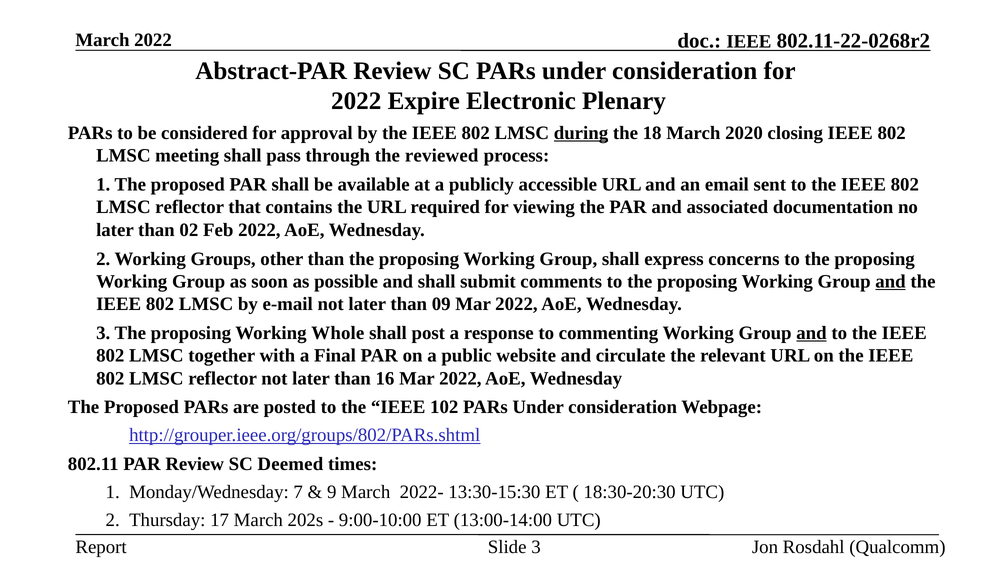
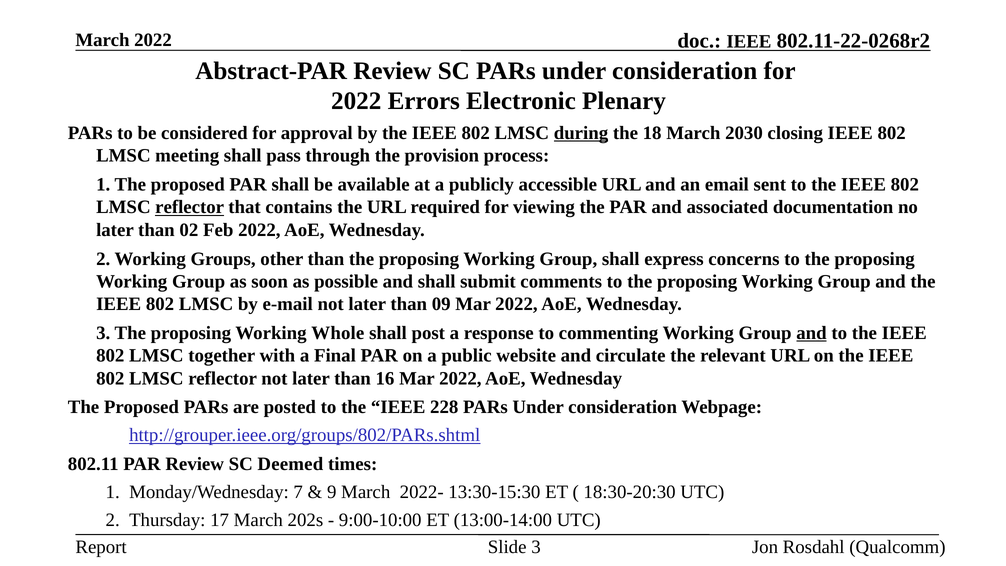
Expire: Expire -> Errors (424, 101)
2020: 2020 -> 2030 (744, 133)
reviewed: reviewed -> provision (442, 156)
reflector underline: none -> present (190, 207)
and underline: present -> none (891, 281)
102: 102 -> 228 (444, 407)
